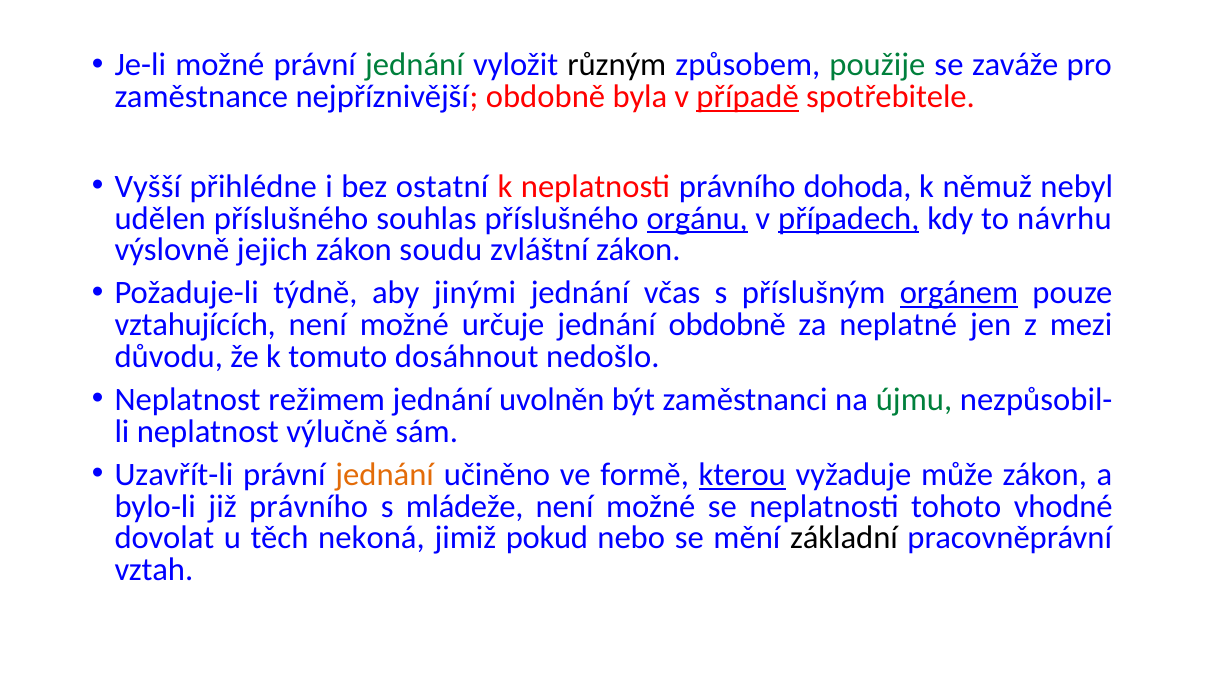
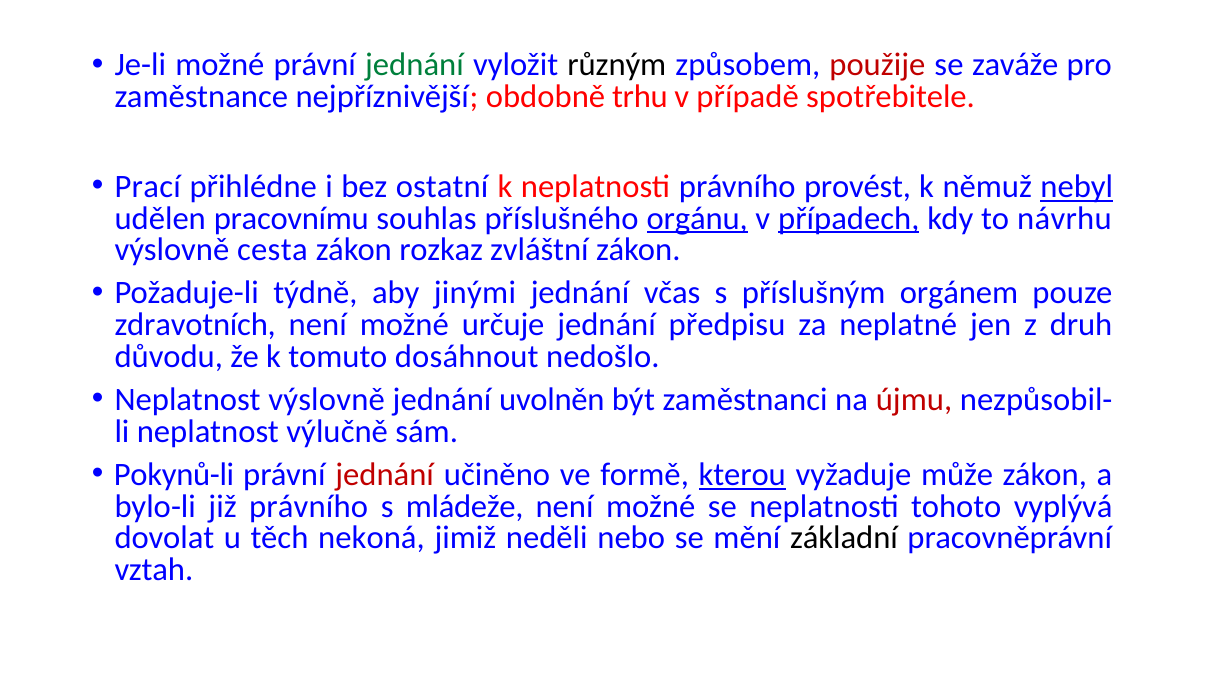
použije colour: green -> red (877, 65)
byla: byla -> trhu (640, 97)
případě underline: present -> none (748, 97)
Vyšší: Vyšší -> Prací (148, 186)
dohoda: dohoda -> provést (858, 186)
nebyl underline: none -> present (1077, 186)
udělen příslušného: příslušného -> pracovnímu (291, 218)
jejich: jejich -> cesta (272, 250)
soudu: soudu -> rozkaz (441, 250)
orgánem underline: present -> none (959, 293)
vztahujících: vztahujících -> zdravotních (195, 325)
jednání obdobně: obdobně -> předpisu (727, 325)
mezi: mezi -> druh (1081, 325)
Neplatnost režimem: režimem -> výslovně (327, 399)
újmu colour: green -> red (914, 399)
Uzavřít-li: Uzavřít-li -> Pokynů-li (174, 474)
jednání colour: orange -> red (385, 474)
vhodné: vhodné -> vyplývá (1063, 506)
pokud: pokud -> neděli (547, 538)
